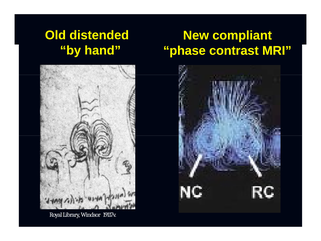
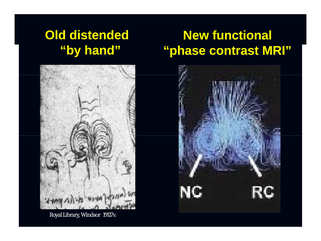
compliant: compliant -> functional (242, 35)
